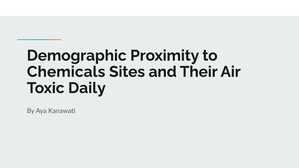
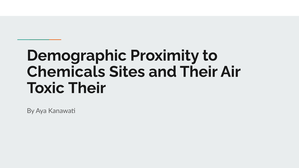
Toxic Daily: Daily -> Their (87, 88)
